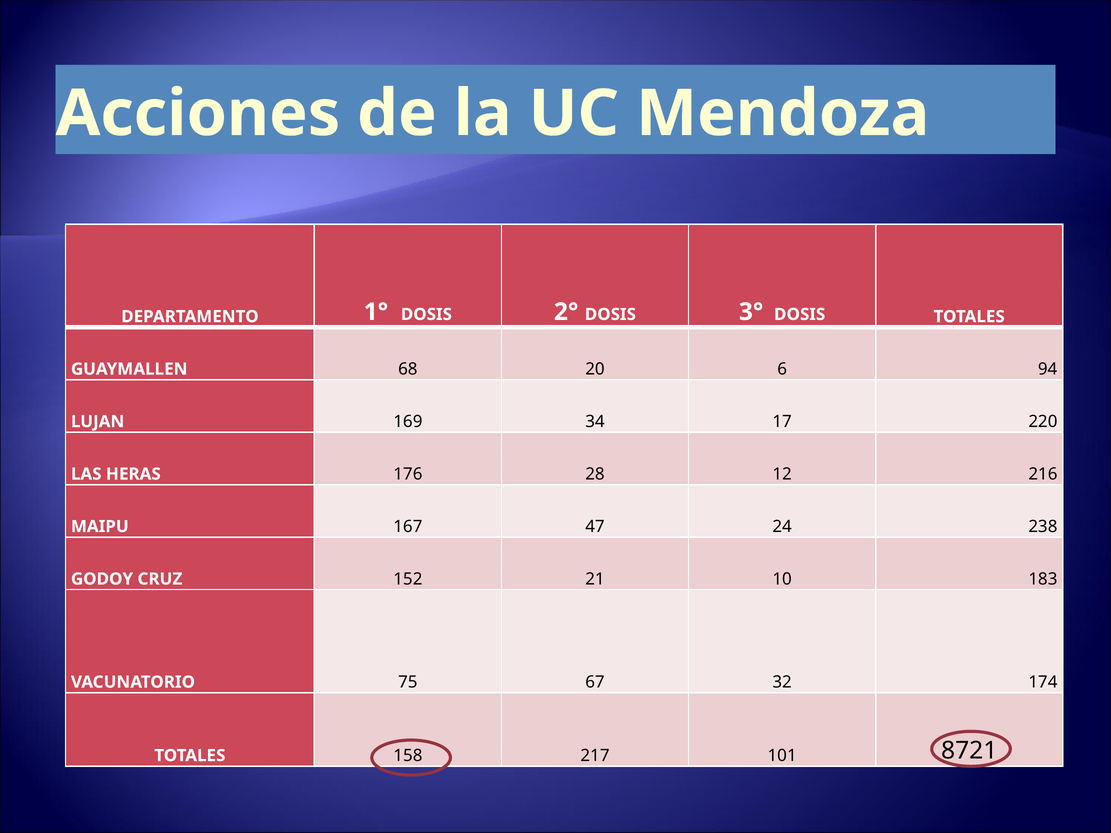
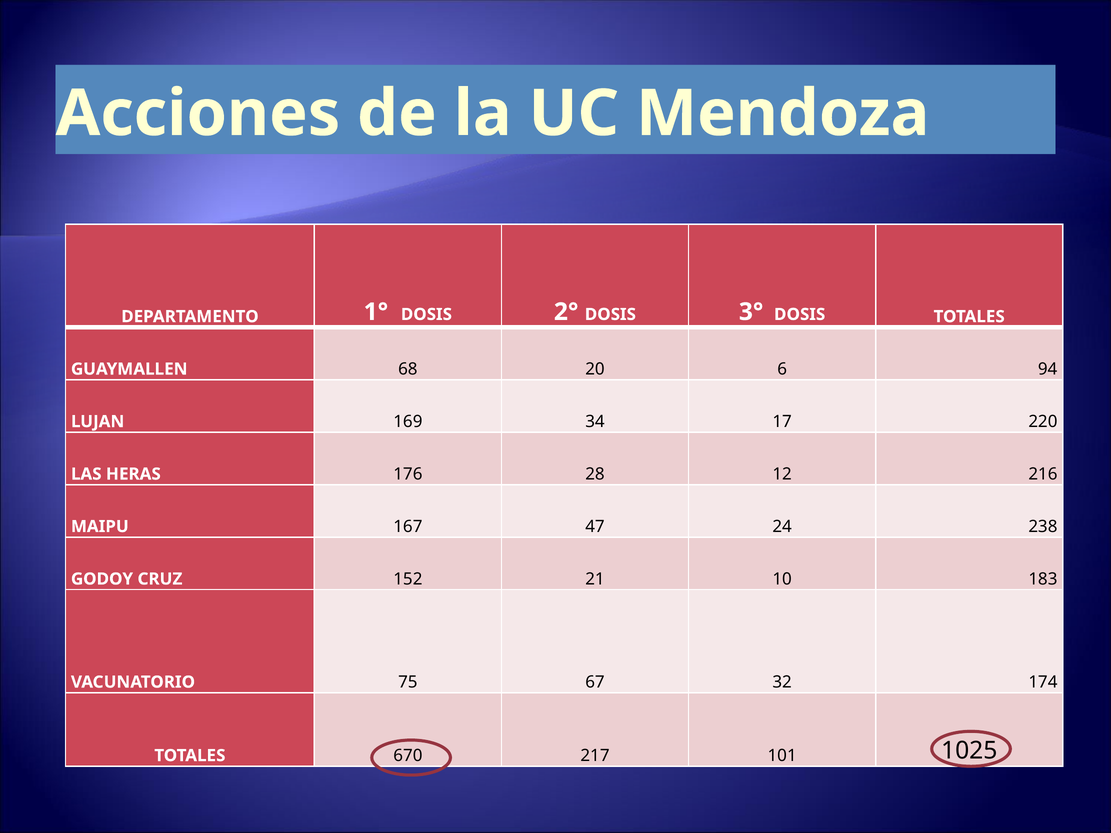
158: 158 -> 670 (408, 756)
8721: 8721 -> 1025 (969, 751)
